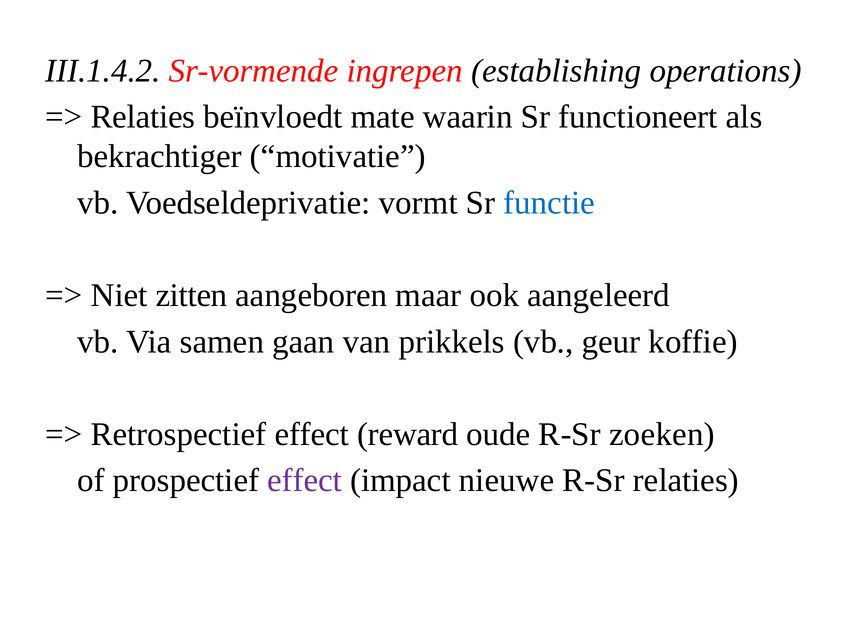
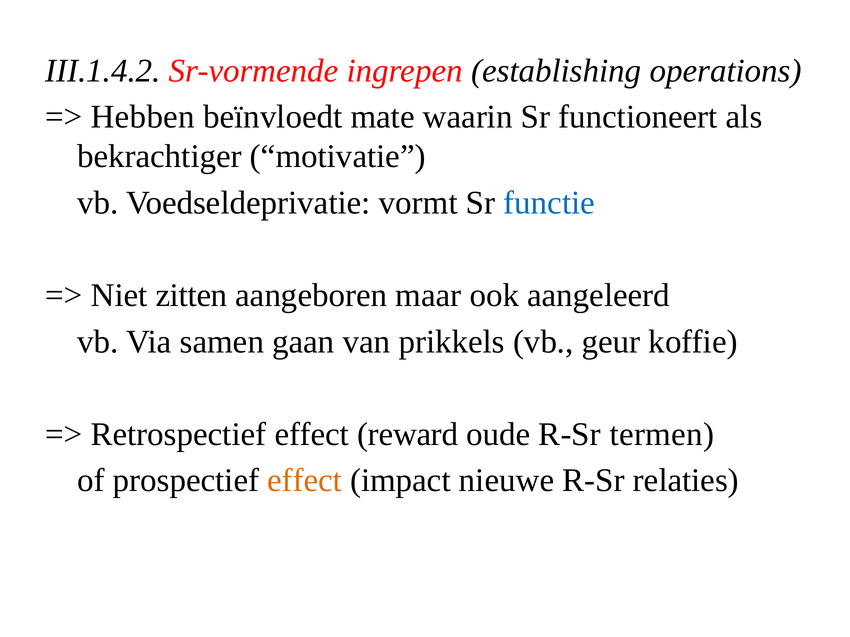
Relaties: Relaties -> Hebben (143, 117)
zoeken: zoeken -> termen (662, 435)
effect colour: purple -> orange (305, 481)
